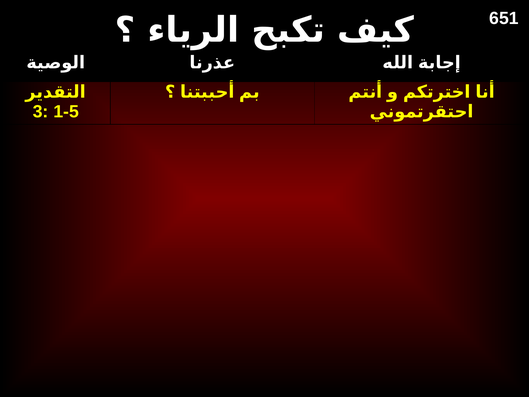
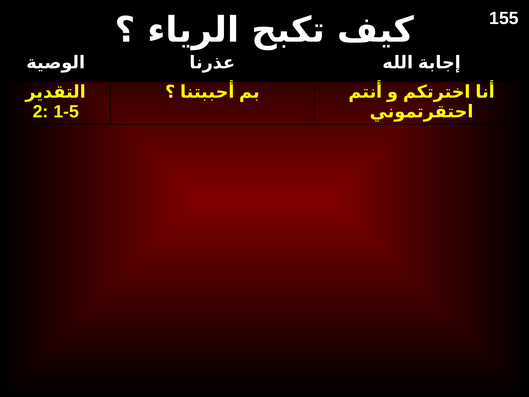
651: 651 -> 155 (504, 18)
3: 3 -> 2 (41, 112)
